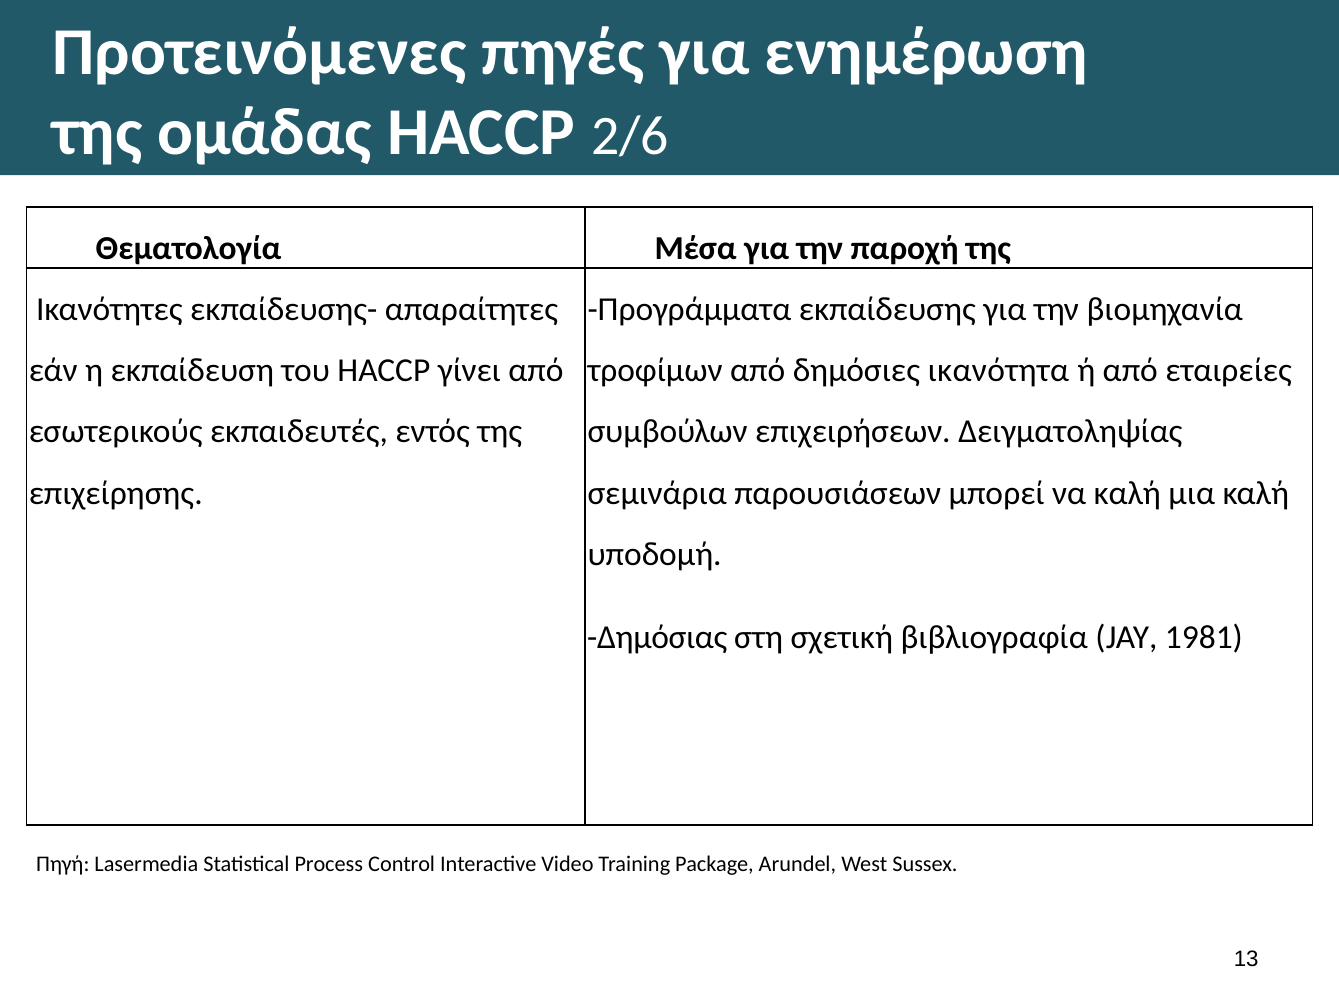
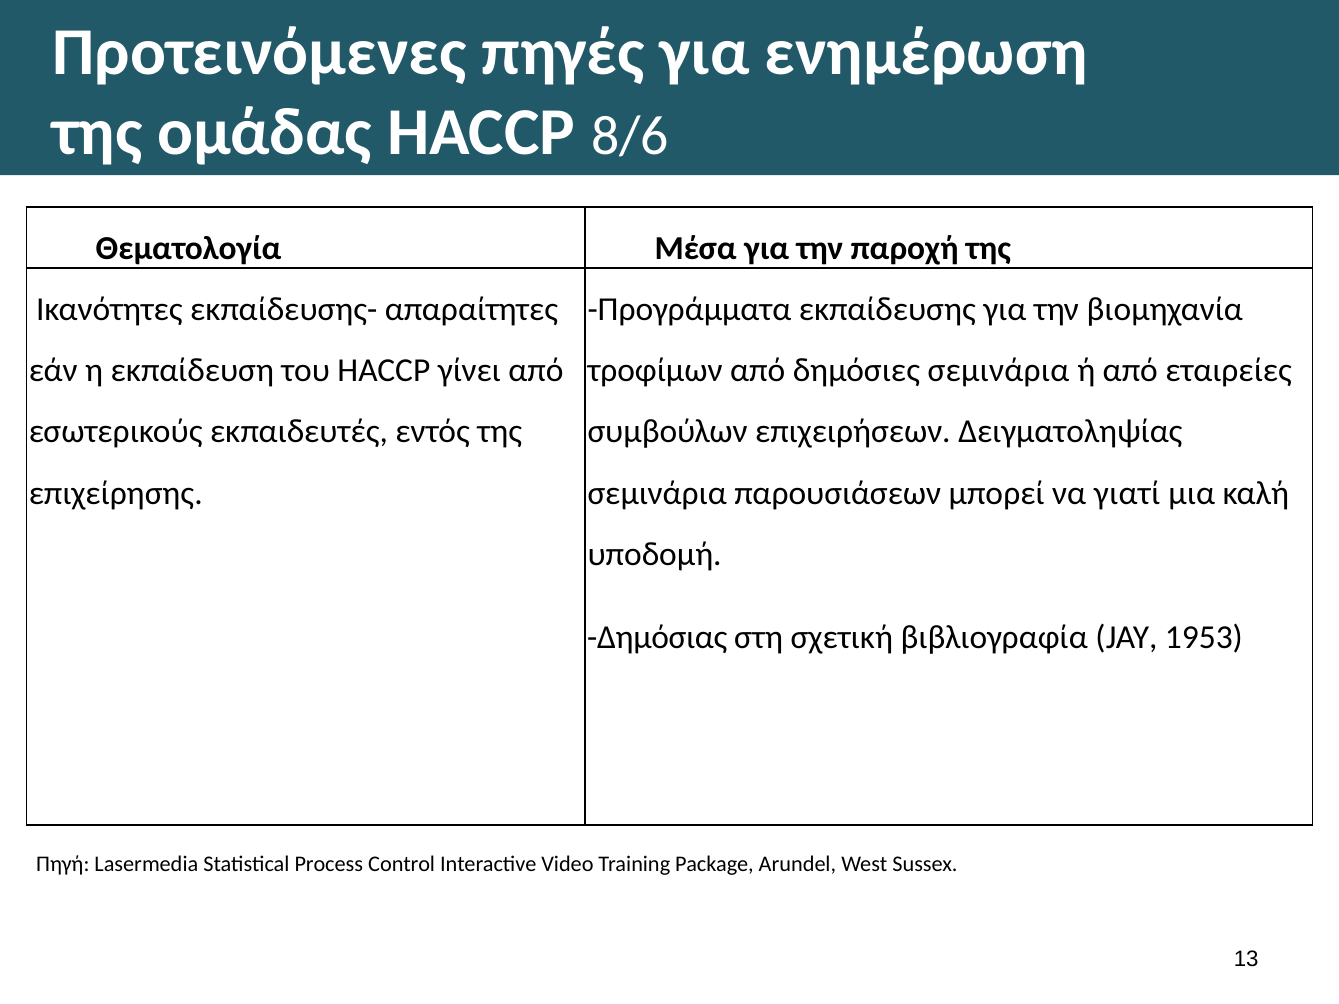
2/6: 2/6 -> 8/6 (630, 136)
δημόσιες ικανότητα: ικανότητα -> σεμινάρια (998, 371)
να καλή: καλή -> γιατί (1127, 493)
1981: 1981 -> 1953 (1204, 638)
